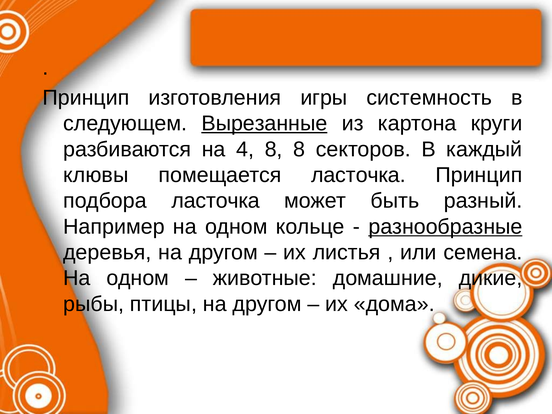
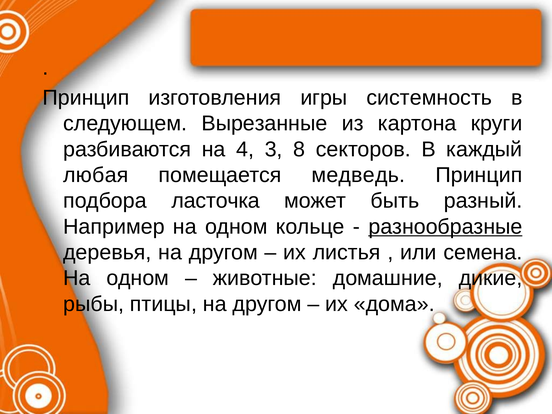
Вырезанные underline: present -> none (264, 124)
4 8: 8 -> 3 (274, 149)
клювы: клювы -> любая (96, 175)
помещается ласточка: ласточка -> медведь (358, 175)
